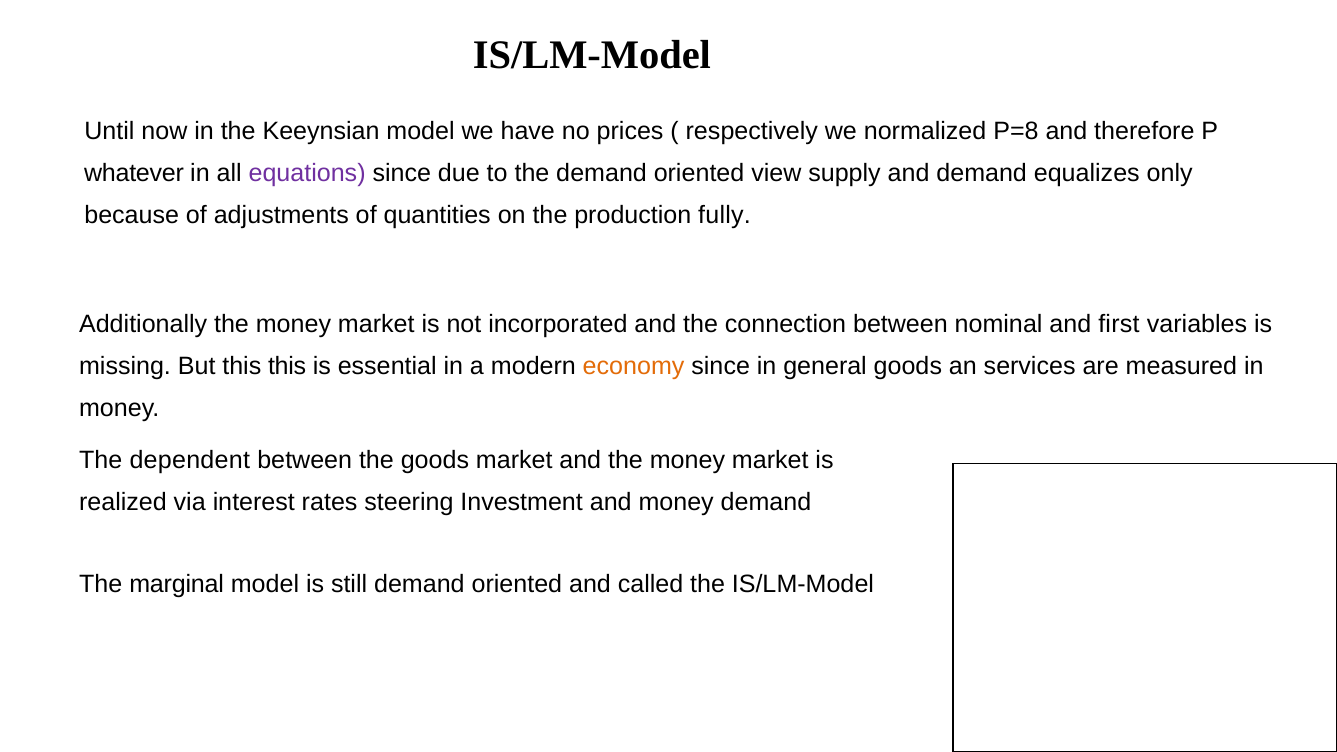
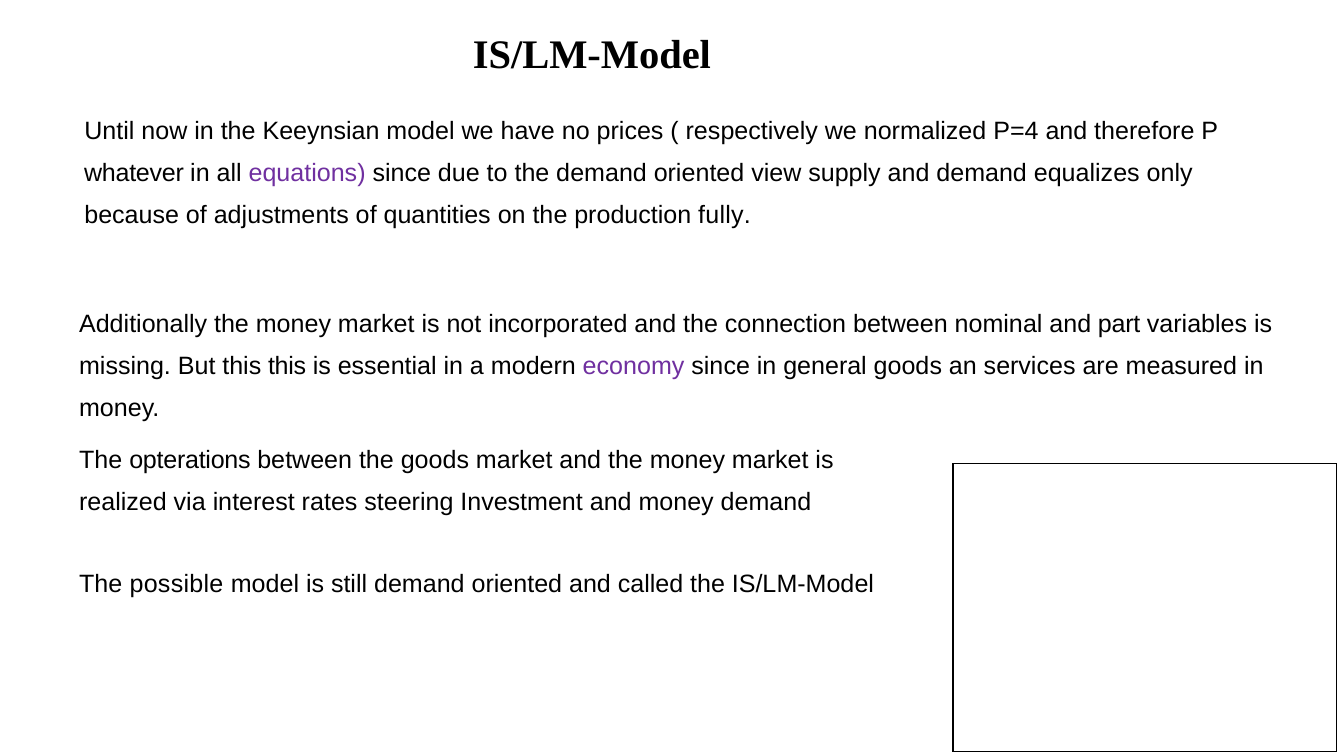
P=8: P=8 -> P=4 (1016, 131)
first: first -> part (1119, 325)
economy colour: orange -> purple (634, 367)
dependent: dependent -> opterations (190, 460)
marginal: marginal -> possible (176, 584)
